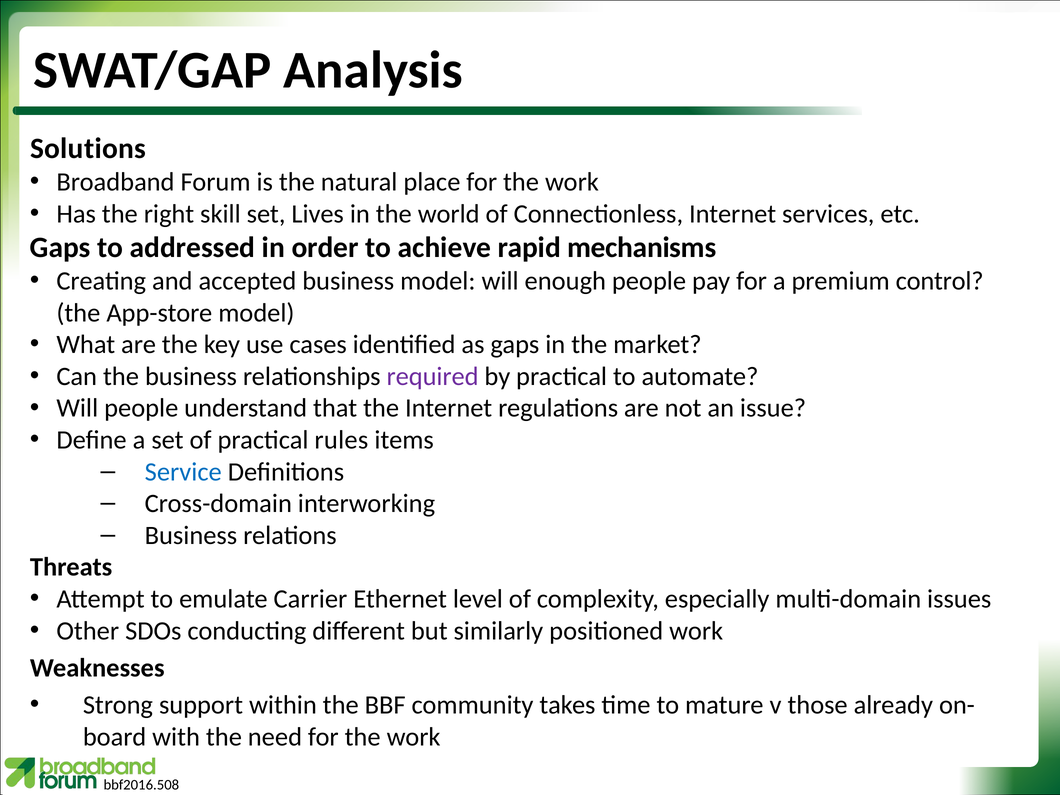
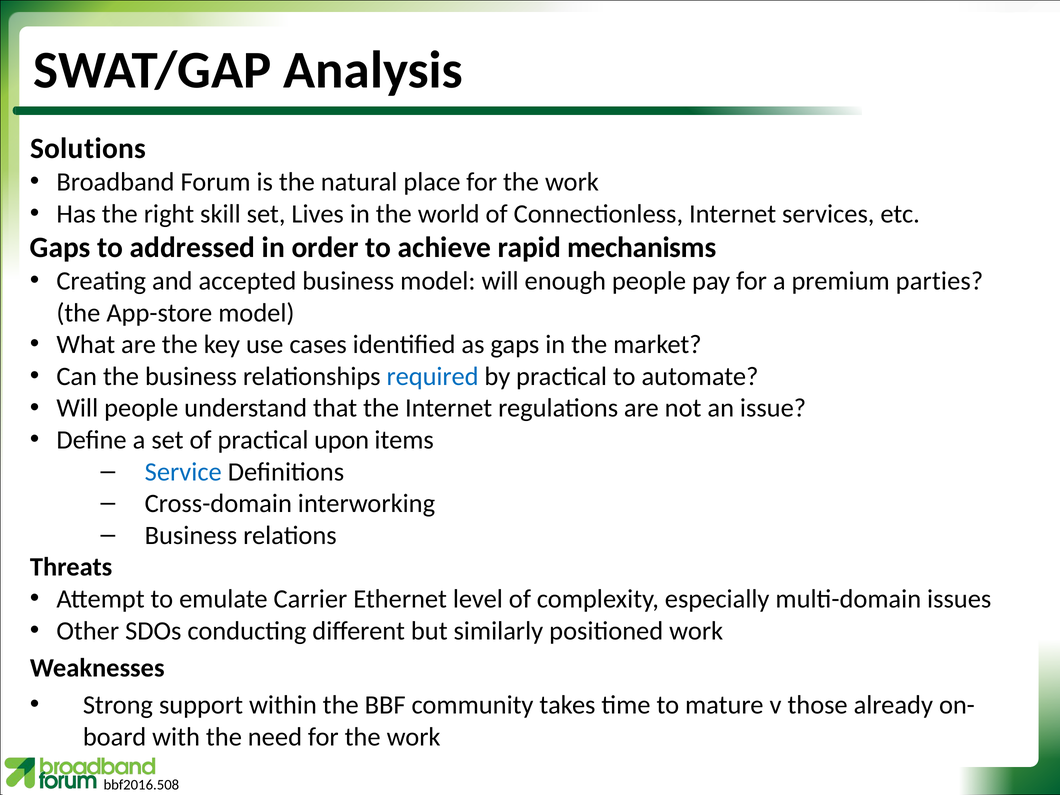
control: control -> parties (939, 281)
required colour: purple -> blue (433, 376)
rules: rules -> upon (342, 440)
